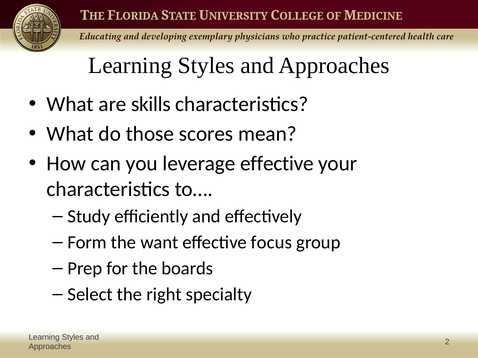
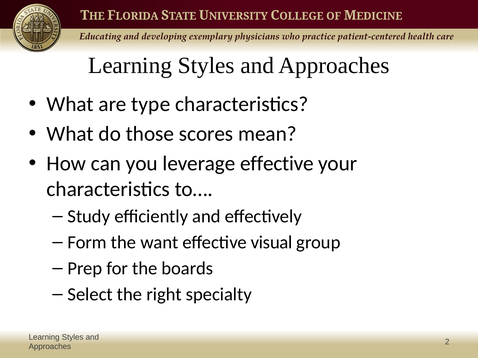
skills: skills -> type (151, 104)
focus: focus -> visual (272, 243)
